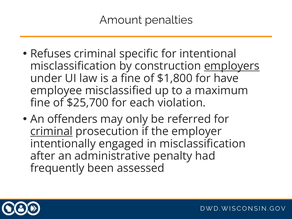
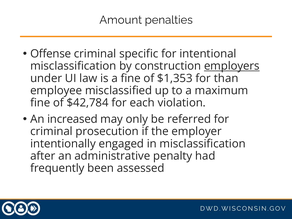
Refuses: Refuses -> Offense (51, 54)
$1,800: $1,800 -> $1,353 (175, 78)
have: have -> than (226, 78)
$25,700: $25,700 -> $42,784 (88, 103)
offenders: offenders -> increased (72, 119)
criminal underline: present -> none (51, 131)
